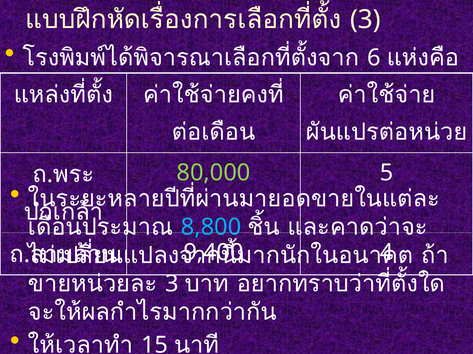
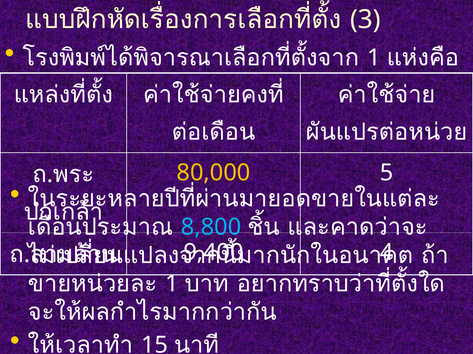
6: 6 -> 1 (374, 58)
80,000 colour: light green -> yellow (213, 173)
3: 3 -> 1 (172, 284)
